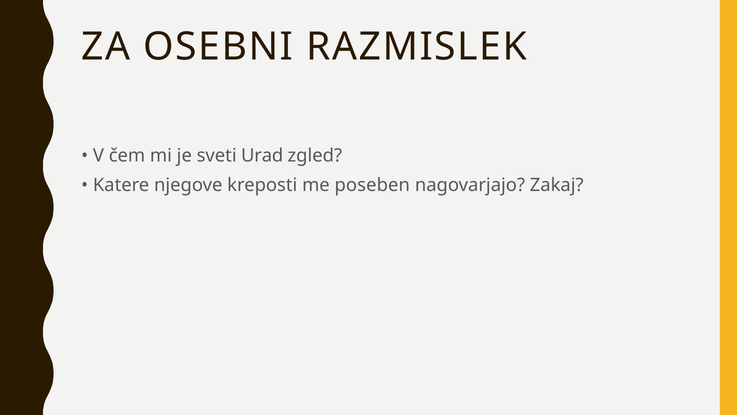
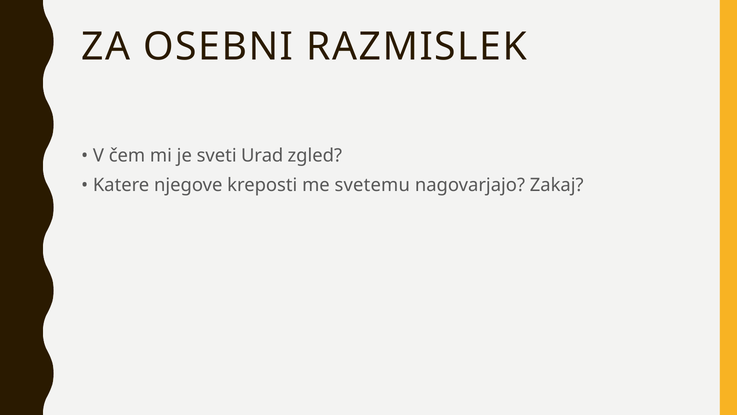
poseben: poseben -> svetemu (372, 185)
